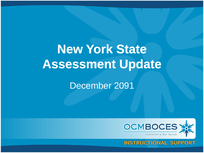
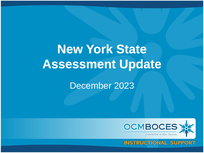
2091: 2091 -> 2023 (124, 86)
